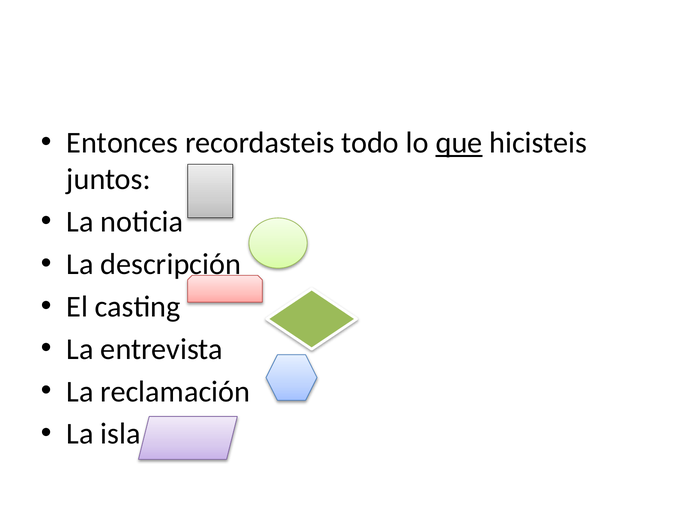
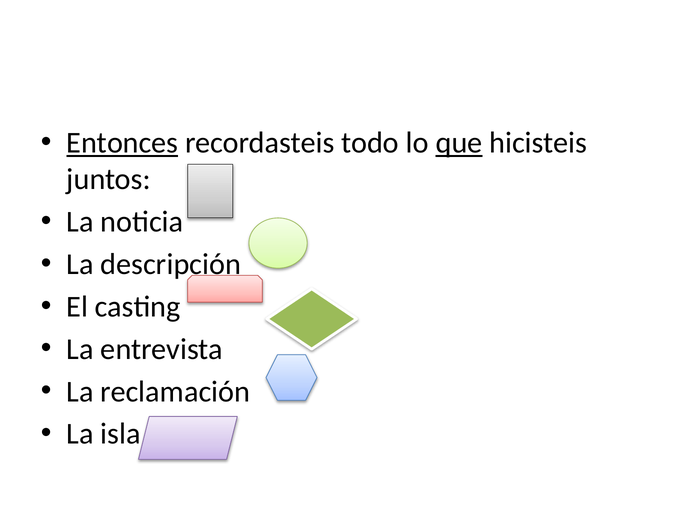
Entonces underline: none -> present (122, 143)
